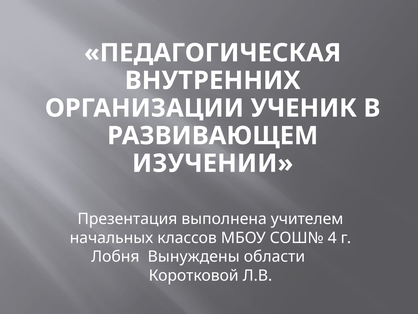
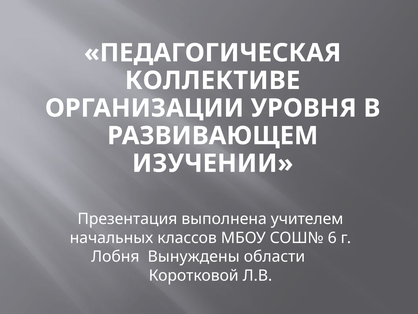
ВНУТРЕННИХ: ВНУТРЕННИХ -> КОЛЛЕКТИВЕ (213, 80)
УЧЕНИК: УЧЕНИК -> УРОВНЯ (304, 108)
4: 4 -> 6 (332, 238)
